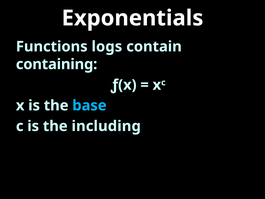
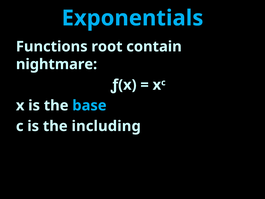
Exponentials colour: white -> light blue (132, 18)
logs: logs -> root (107, 47)
containing: containing -> nightmare (57, 64)
